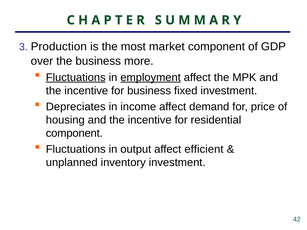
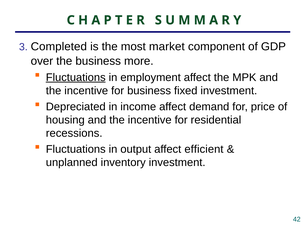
Production: Production -> Completed (59, 47)
employment underline: present -> none (151, 77)
Depreciates: Depreciates -> Depreciated (76, 107)
component: component -> recessions (74, 133)
